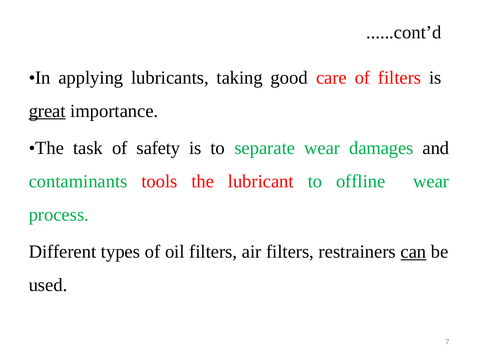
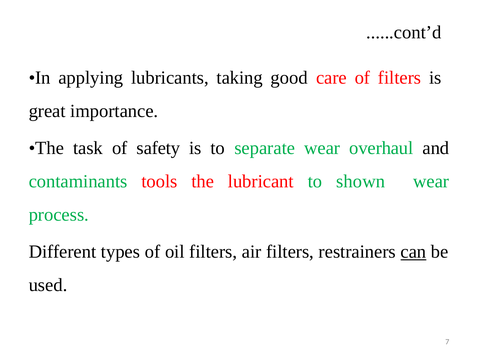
great underline: present -> none (47, 111)
damages: damages -> overhaul (381, 148)
offline: offline -> shown (361, 182)
